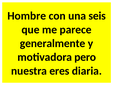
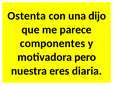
Hombre: Hombre -> Ostenta (27, 16)
seis: seis -> dijo (97, 16)
generalmente: generalmente -> componentes (52, 43)
